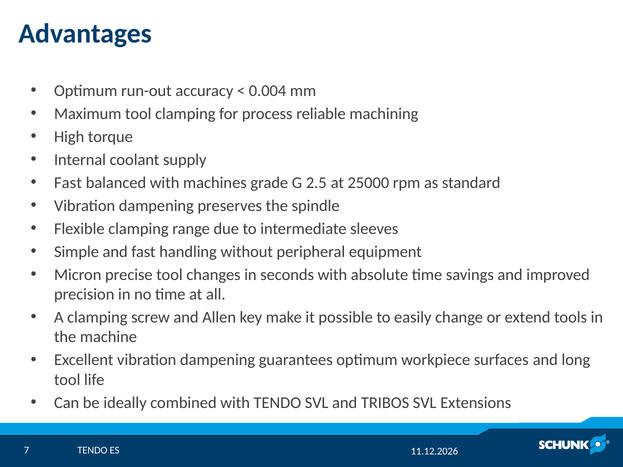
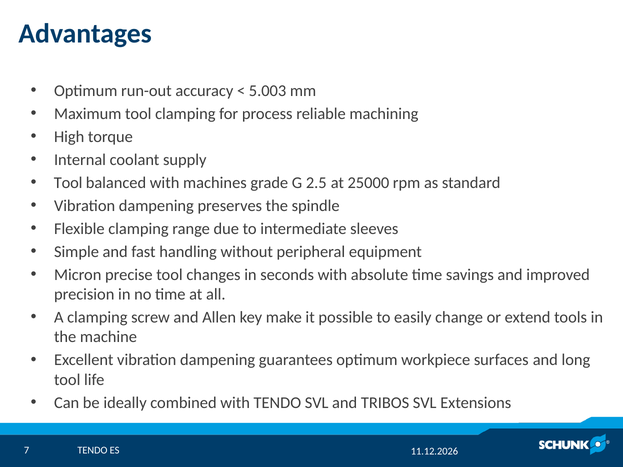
0.004: 0.004 -> 5.003 (268, 91)
Fast: Fast -> Tool (68, 183)
